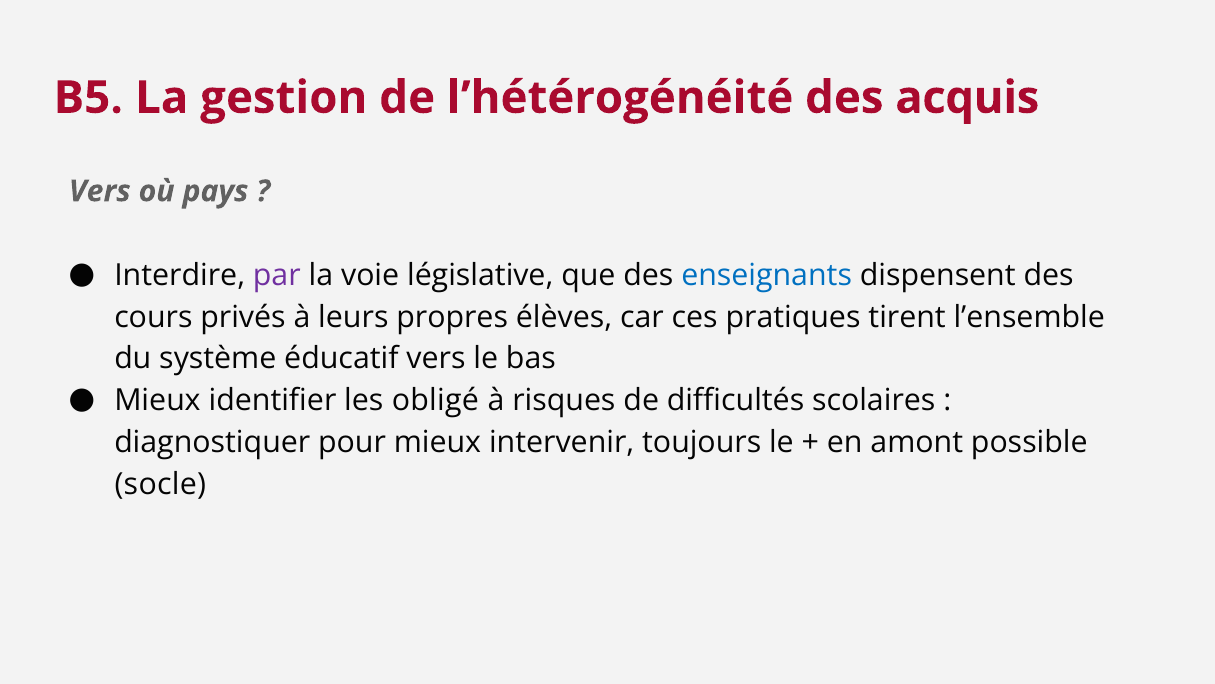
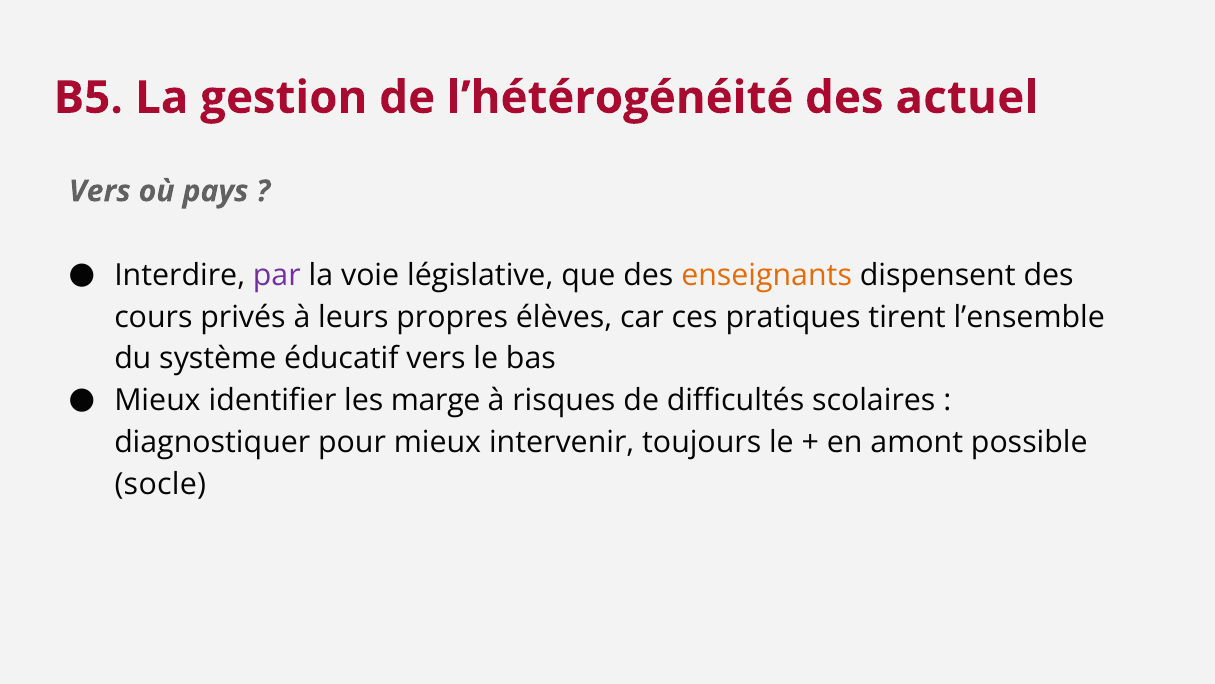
acquis: acquis -> actuel (967, 98)
enseignants colour: blue -> orange (767, 275)
obligé: obligé -> marge (436, 401)
